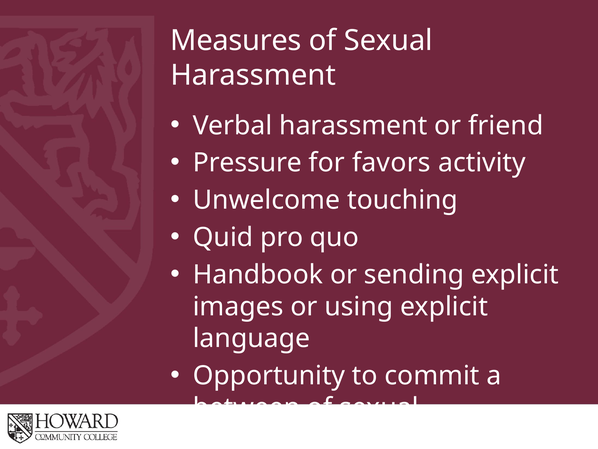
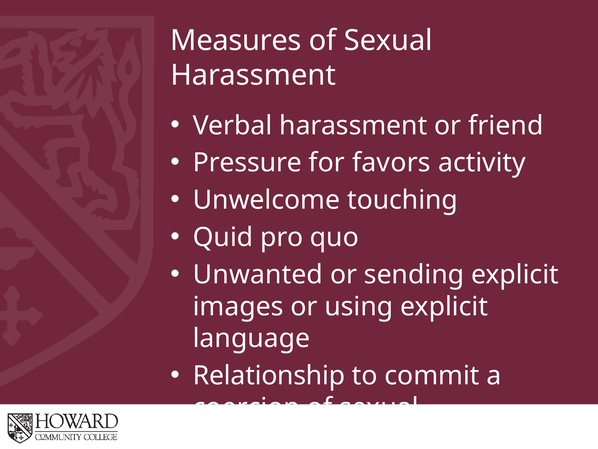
Handbook: Handbook -> Unwanted (258, 274)
Opportunity: Opportunity -> Relationship (269, 375)
between: between -> coercion (246, 407)
